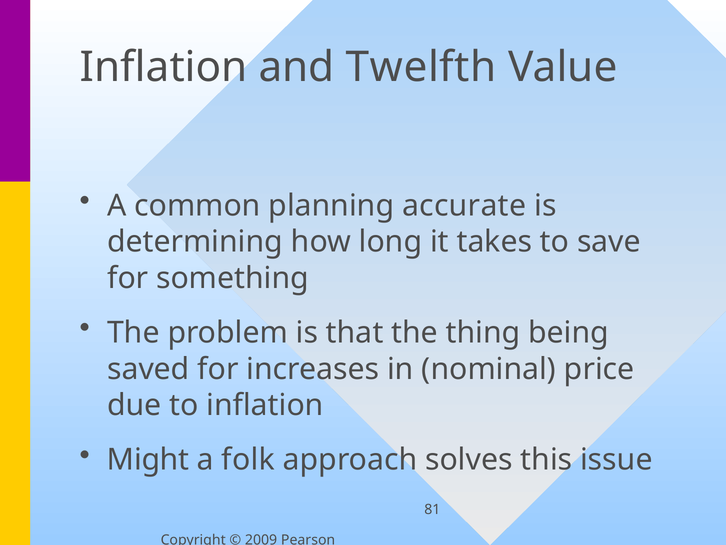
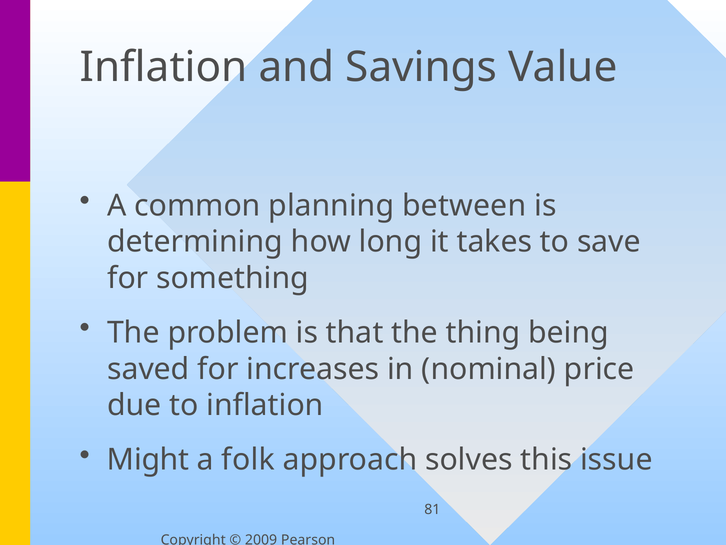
Twelfth: Twelfth -> Savings (421, 67)
accurate: accurate -> between (464, 205)
